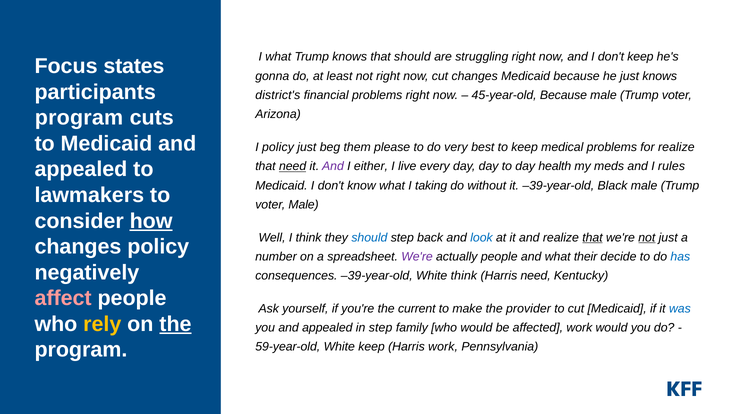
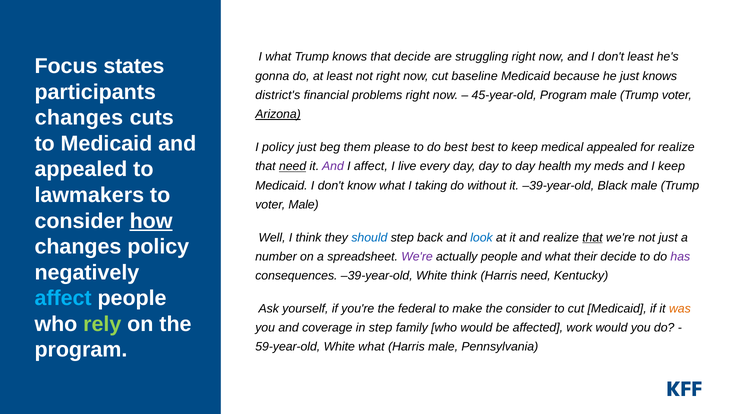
that should: should -> decide (412, 57)
don't keep: keep -> least (640, 57)
cut changes: changes -> baseline (475, 76)
45-year-old Because: Because -> Program (563, 95)
program: program -> changes (79, 118)
Arizona underline: none -> present (278, 114)
do very: very -> best (456, 147)
medical problems: problems -> appealed (612, 147)
I either: either -> affect (371, 166)
I rules: rules -> keep (672, 166)
not underline: present -> none (647, 238)
has colour: blue -> purple (680, 257)
affect colour: pink -> light blue (63, 298)
current: current -> federal (417, 309)
the provider: provider -> consider (529, 309)
was colour: blue -> orange (680, 309)
rely colour: yellow -> light green (102, 324)
the underline: present -> none (175, 324)
you and appealed: appealed -> coverage (327, 328)
White keep: keep -> what (371, 347)
Harris work: work -> male (443, 347)
